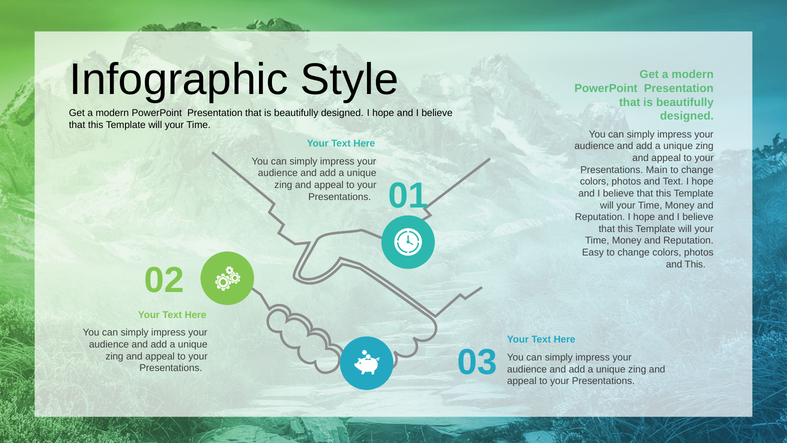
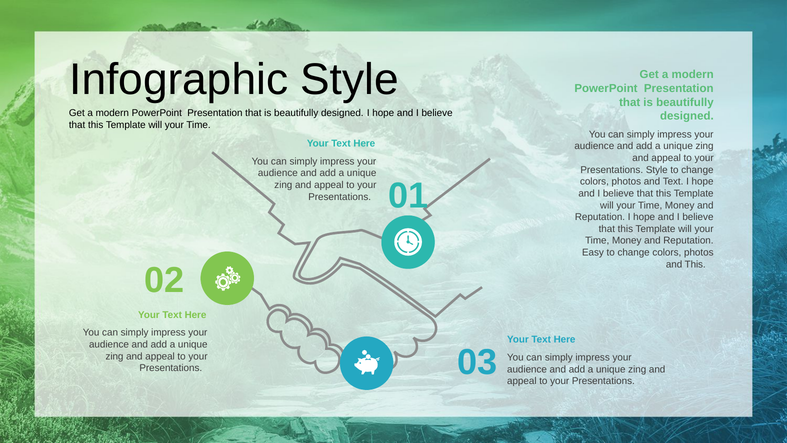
Presentations Main: Main -> Style (657, 170)
